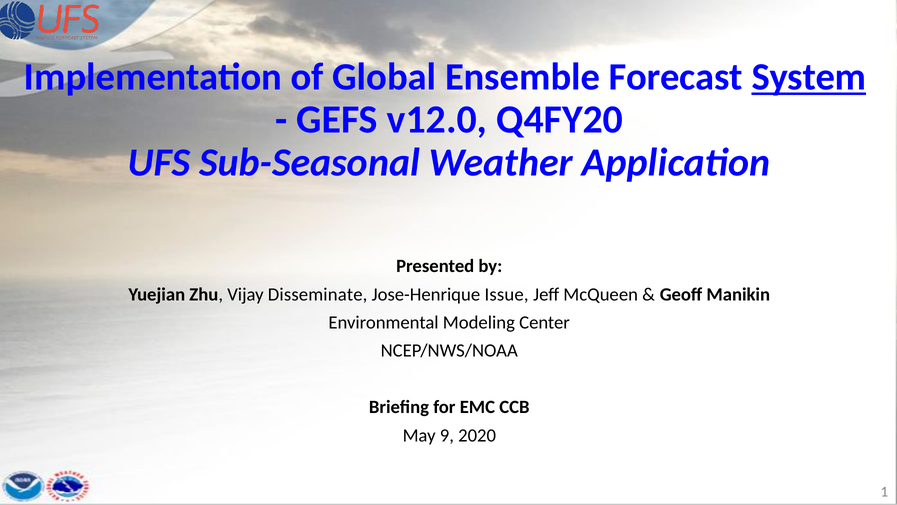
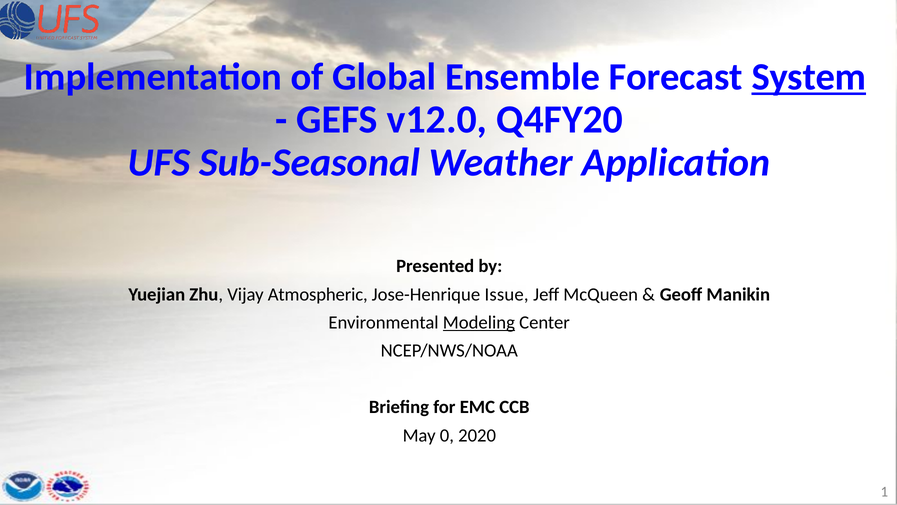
Disseminate: Disseminate -> Atmospheric (318, 294)
Modeling underline: none -> present (479, 322)
9: 9 -> 0 (447, 435)
